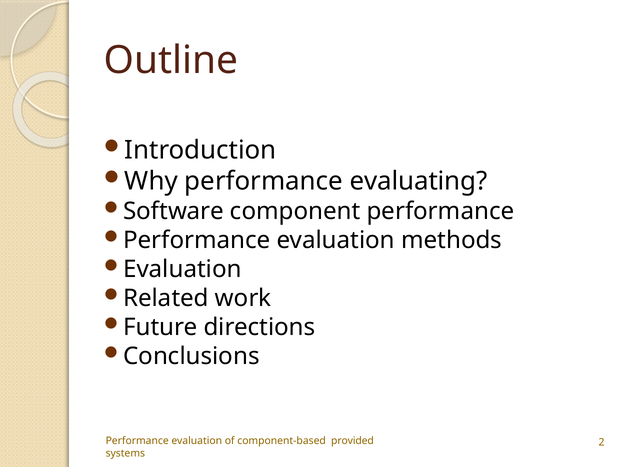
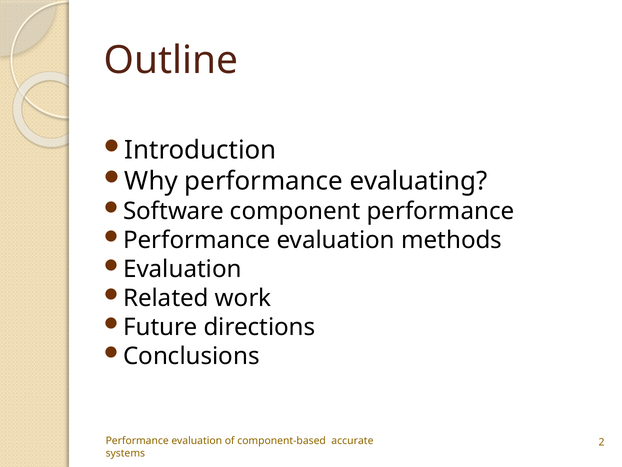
provided: provided -> accurate (352, 441)
